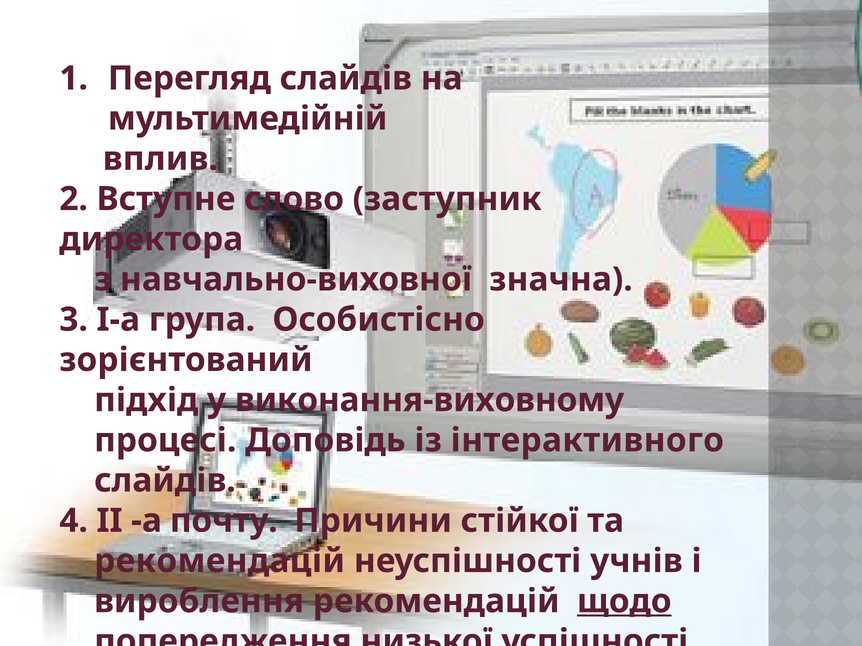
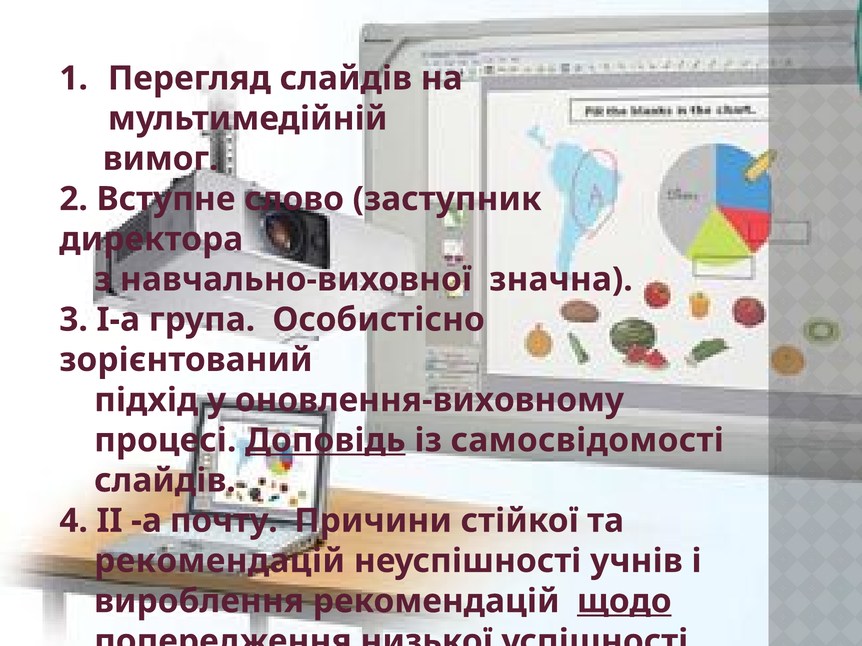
вплив: вплив -> вимог (161, 159)
виконання-виховному: виконання-виховному -> оновлення-виховному (429, 400)
Доповідь underline: none -> present (325, 441)
інтерактивного: інтерактивного -> самосвідомості (587, 441)
